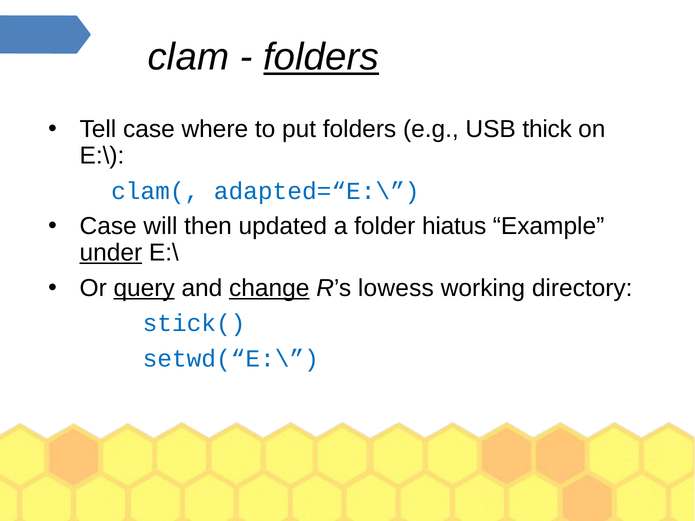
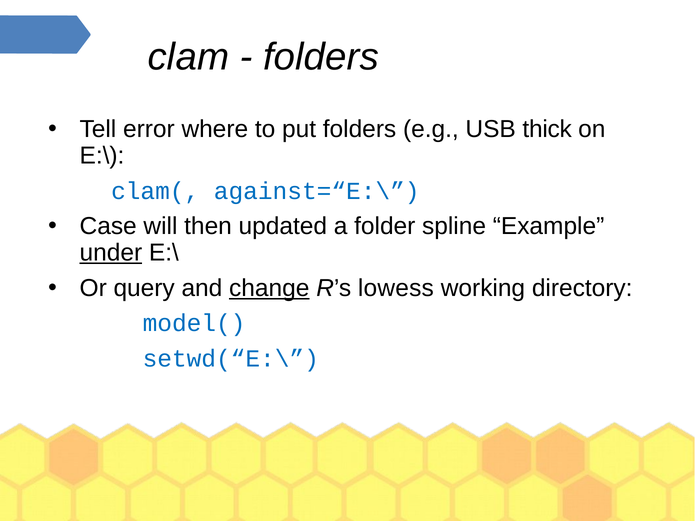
folders underline: present -> none (321, 57)
Tell case: case -> error (149, 129)
adapted=“E:\: adapted=“E:\ -> against=“E:\ (317, 191)
hiatus: hiatus -> spline (454, 226)
query underline: present -> none (144, 288)
stick(: stick( -> model( (194, 323)
